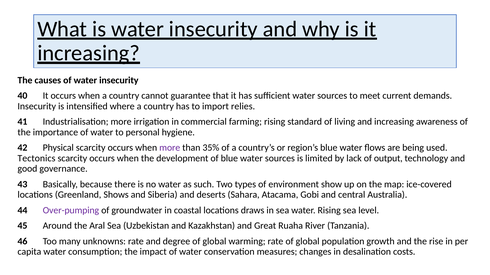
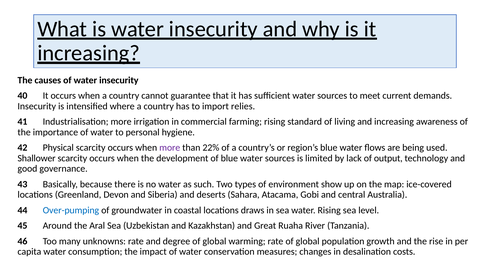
35%: 35% -> 22% (211, 148)
Tectonics: Tectonics -> Shallower (37, 159)
Shows: Shows -> Devon (116, 195)
Over-pumping colour: purple -> blue (71, 211)
